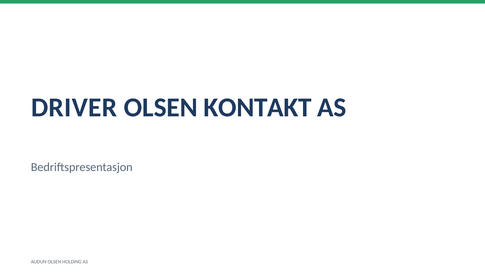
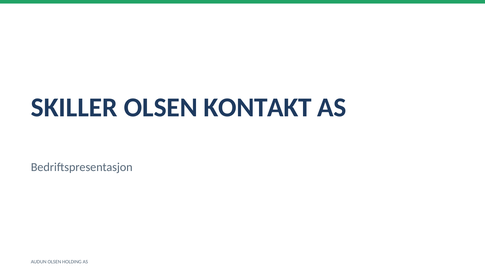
DRIVER: DRIVER -> SKILLER (74, 108)
